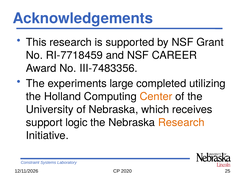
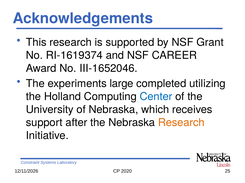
RI-7718459: RI-7718459 -> RI-1619374 (74, 55)
III-7483356: III-7483356 -> III-1652046 (108, 69)
Center colour: orange -> blue (156, 97)
logic: logic -> after (76, 123)
